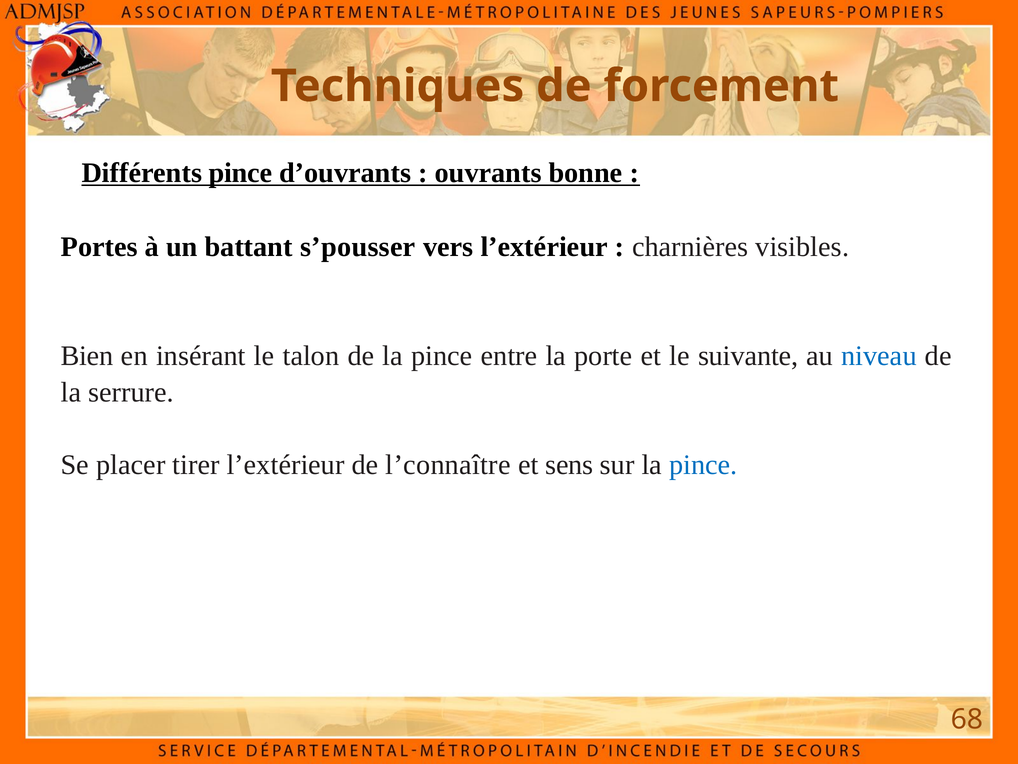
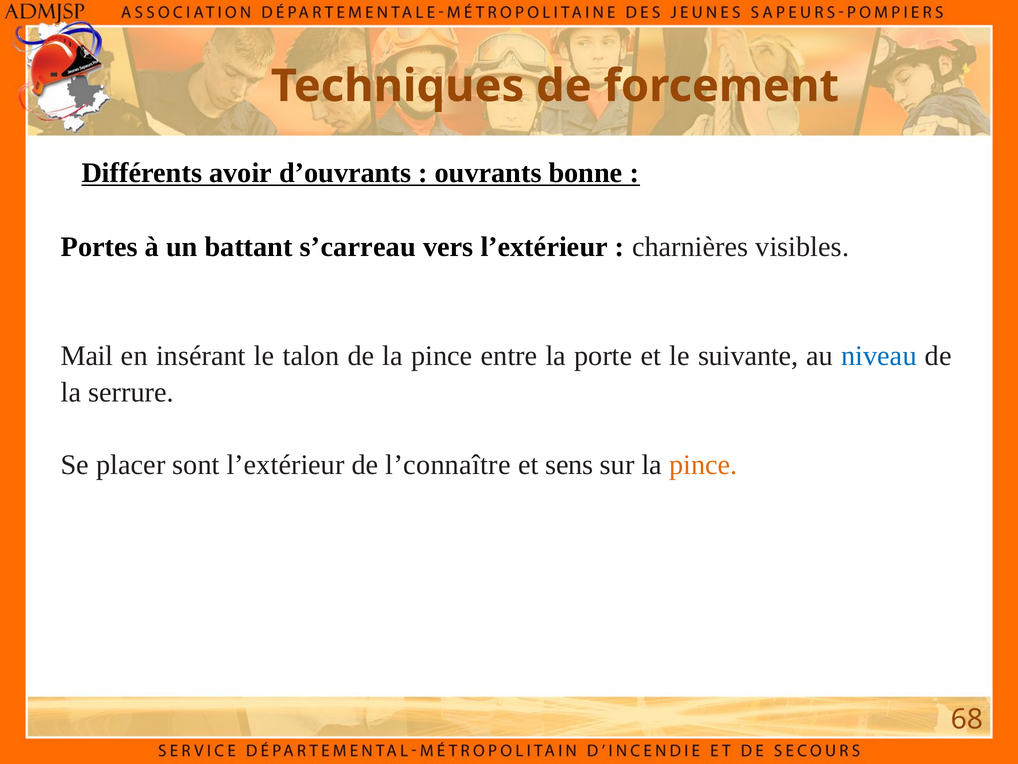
Différents pince: pince -> avoir (240, 173)
s’pousser: s’pousser -> s’carreau (358, 247)
Bien: Bien -> Mail (87, 356)
tirer: tirer -> sont (196, 465)
pince colour: blue -> orange (703, 465)
